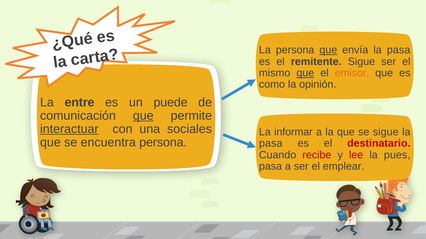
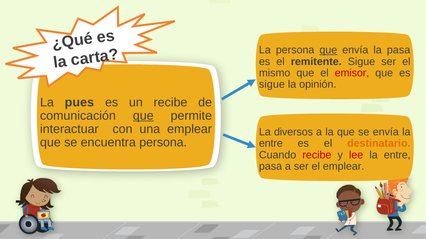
que underline: present -> none (305, 73)
emisor colour: orange -> red (352, 73)
como: como -> sigue (272, 85)
entre: entre -> pues (79, 103)
un puede: puede -> recibe (170, 103)
interactuar underline: present -> none (69, 129)
una sociales: sociales -> emplear (190, 129)
informar: informar -> diversos (293, 132)
se sigue: sigue -> envía (386, 132)
pasa: pasa -> entre (271, 144)
destinatario colour: red -> orange (379, 144)
pues: pues -> entre (397, 155)
